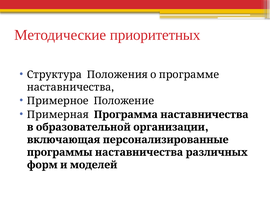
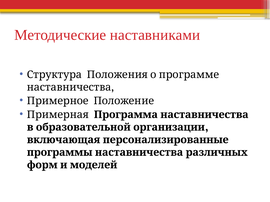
приоритетных: приоритетных -> наставниками (155, 35)
